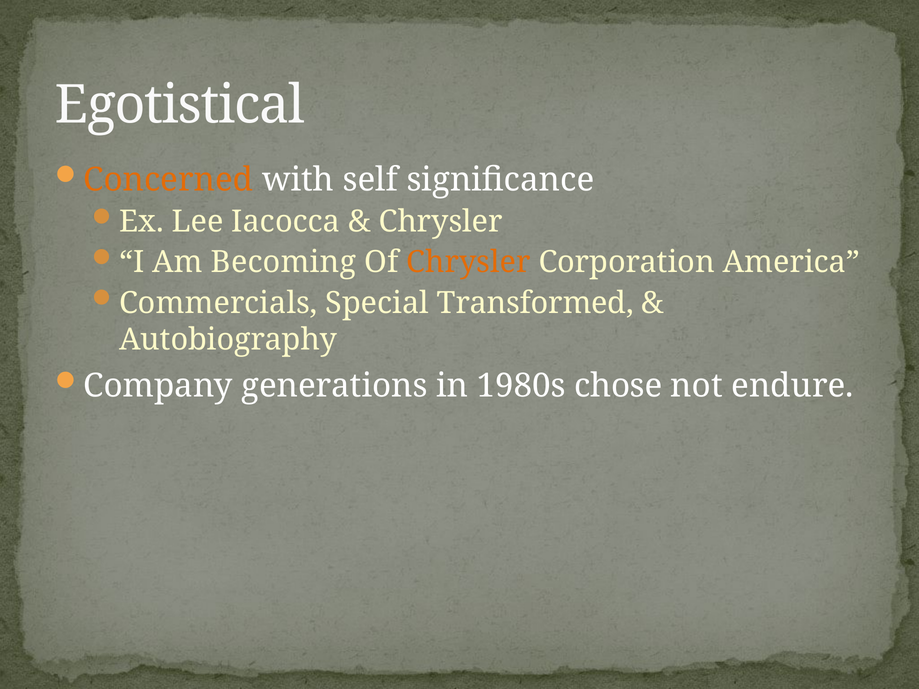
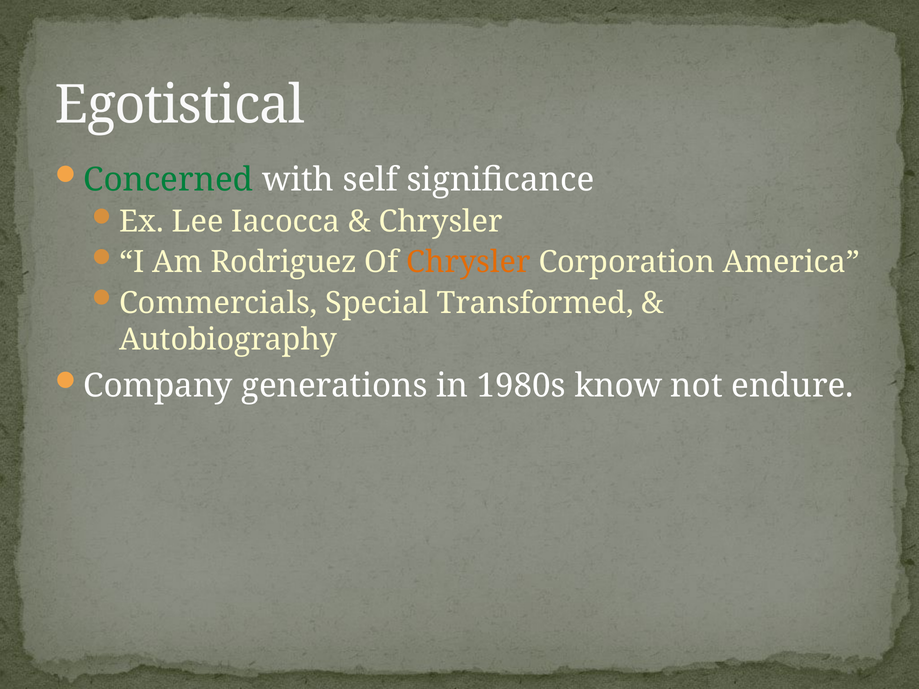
Concerned colour: orange -> green (168, 180)
Becoming: Becoming -> Rodriguez (284, 262)
chose: chose -> know (618, 386)
